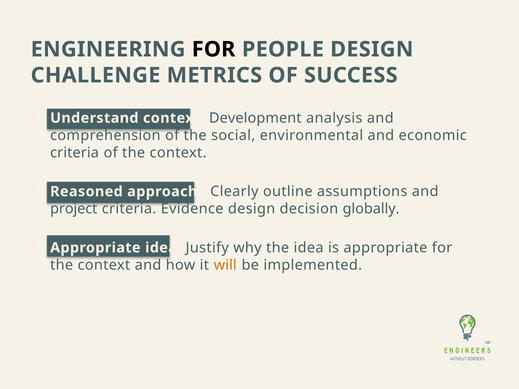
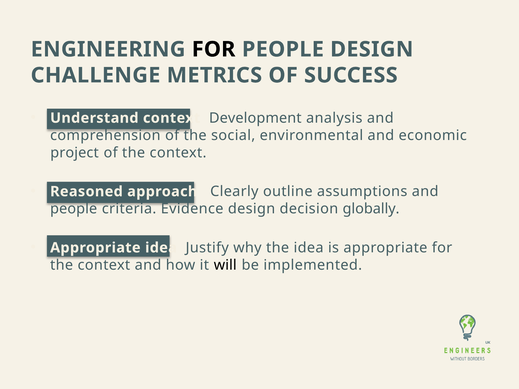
criteria: criteria -> project (75, 153)
project: project -> people (74, 209)
will colour: orange -> black (225, 265)
